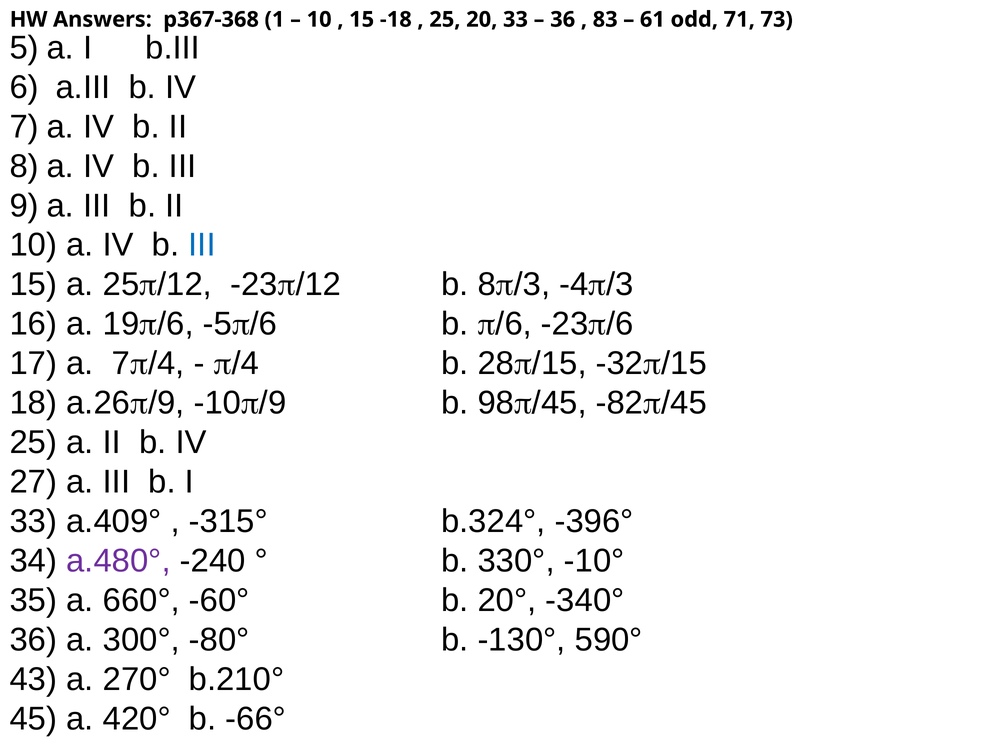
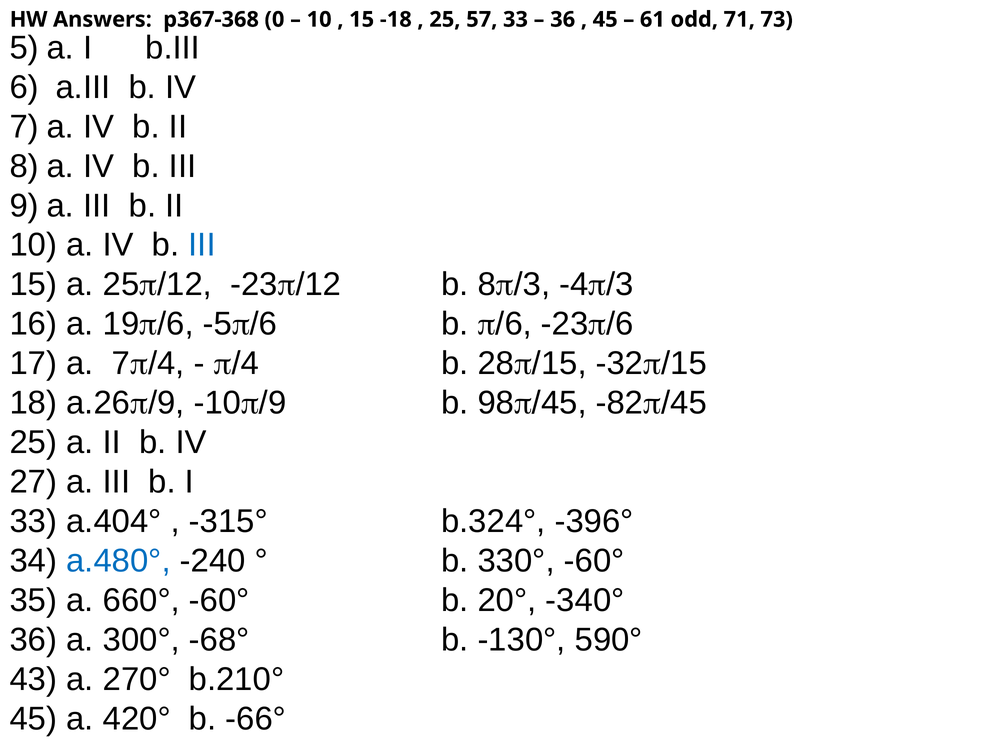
1: 1 -> 0 (274, 19)
20: 20 -> 57 (482, 19)
83: 83 -> 45 (605, 19)
a.409°: a.409° -> a.404° (114, 521)
a.480° colour: purple -> blue (118, 560)
330° -10°: -10° -> -60° (594, 560)
-80°: -80° -> -68° (219, 639)
